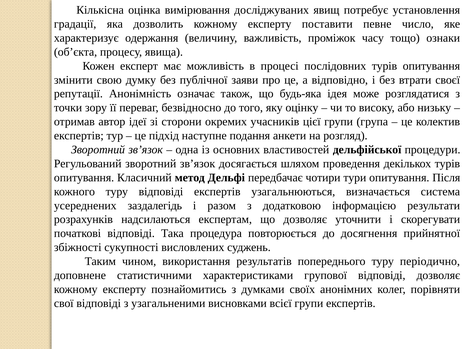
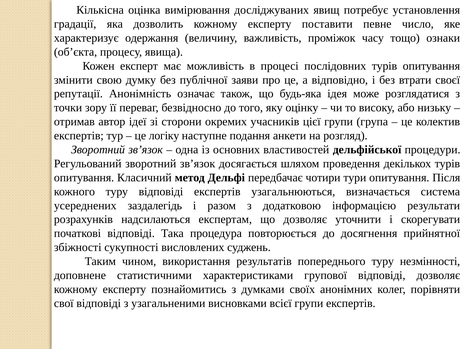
підхід: підхід -> логіку (164, 136)
періодично: періодично -> незмінності (430, 261)
